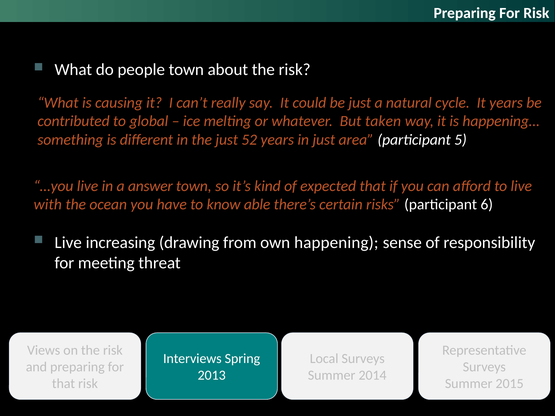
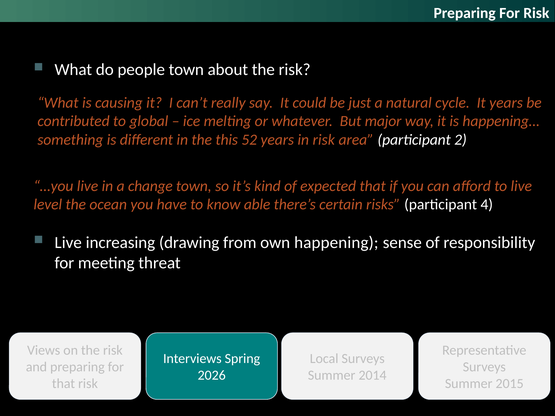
taken: taken -> major (383, 121)
the just: just -> this (227, 140)
in just: just -> risk (324, 140)
5: 5 -> 2 (460, 140)
answer: answer -> change (150, 186)
with: with -> level (48, 205)
6: 6 -> 4 (487, 205)
2013: 2013 -> 2026 (212, 376)
